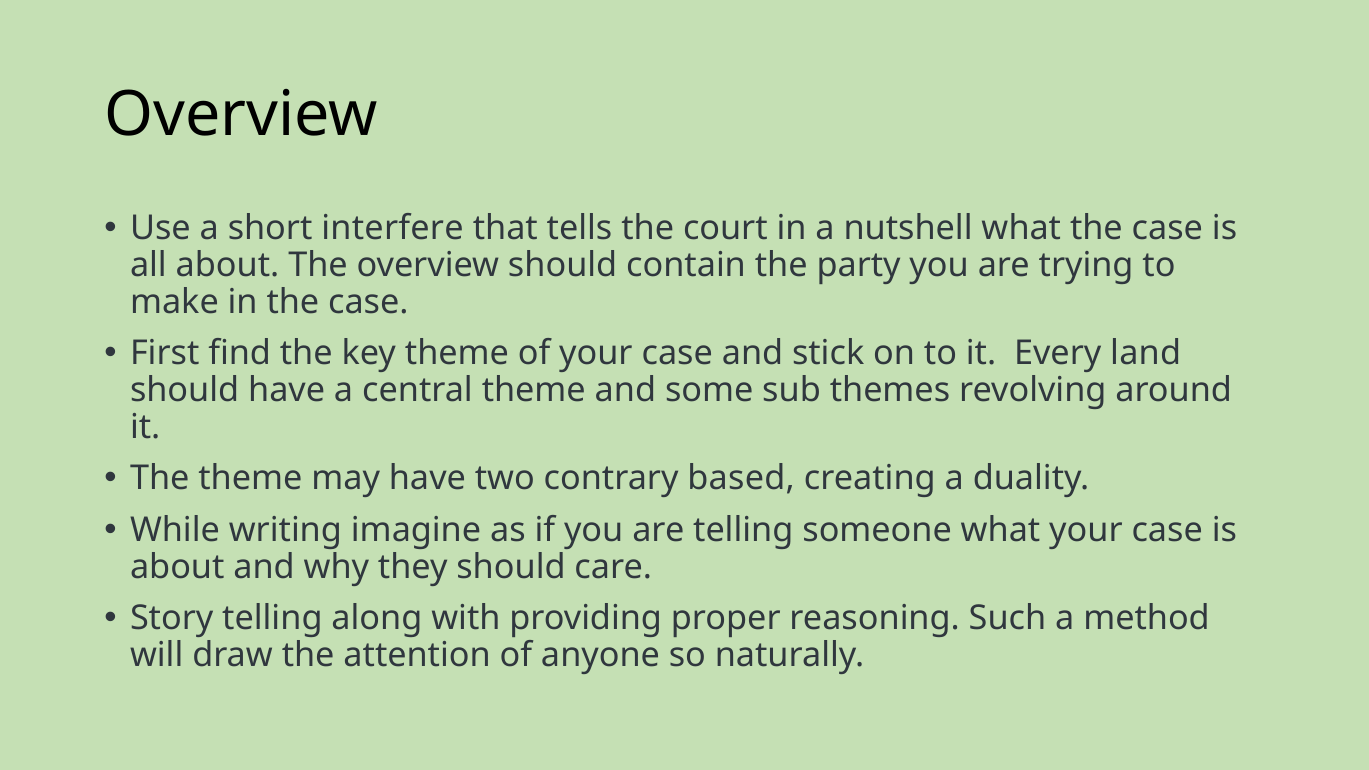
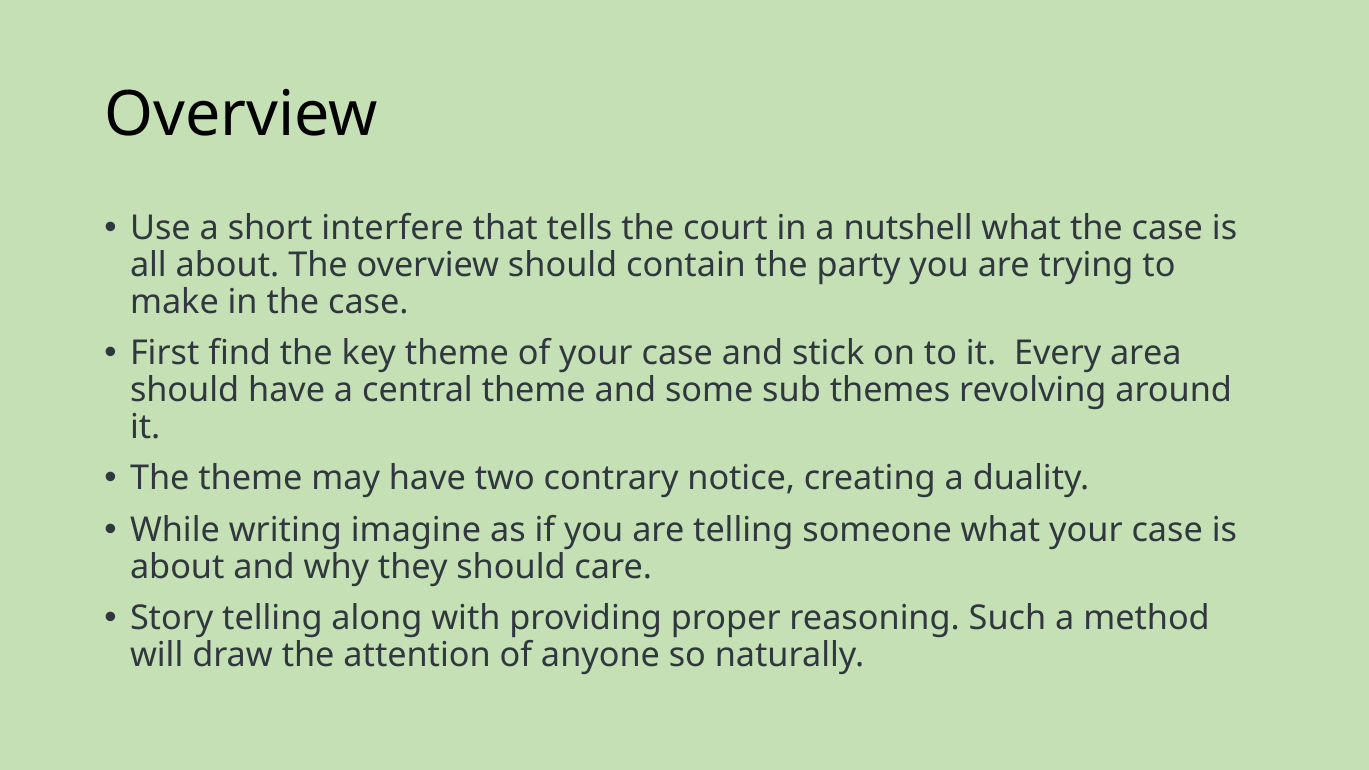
land: land -> area (1146, 354)
based: based -> notice (741, 479)
